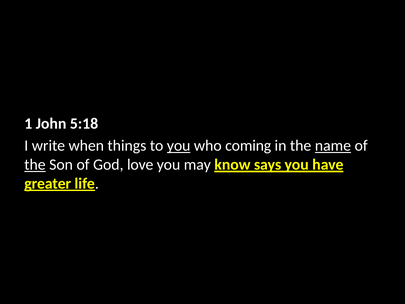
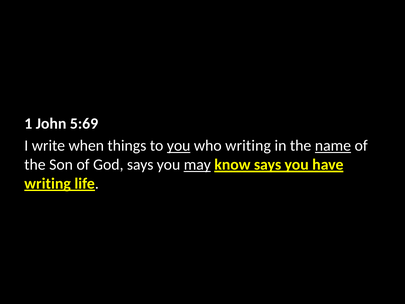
5:18: 5:18 -> 5:69 (84, 124)
who coming: coming -> writing (248, 146)
the underline: present -> none (35, 165)
God love: love -> says (140, 165)
may underline: none -> present (197, 165)
greater: greater -> writing (48, 183)
